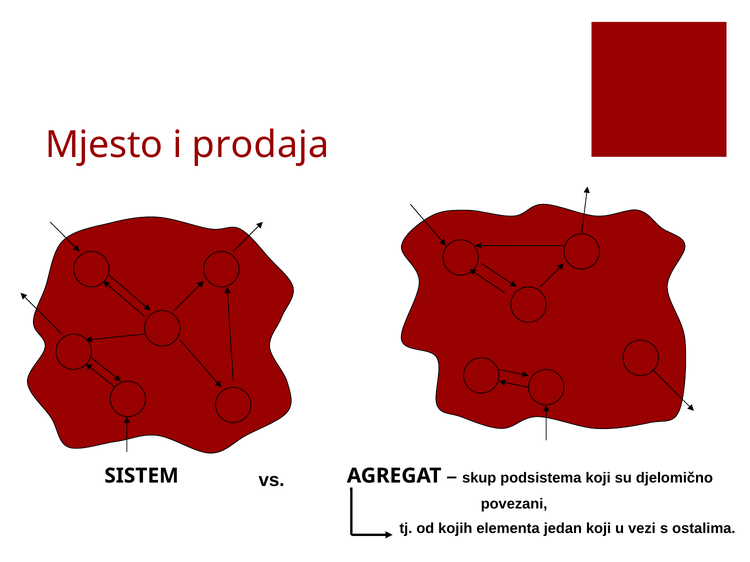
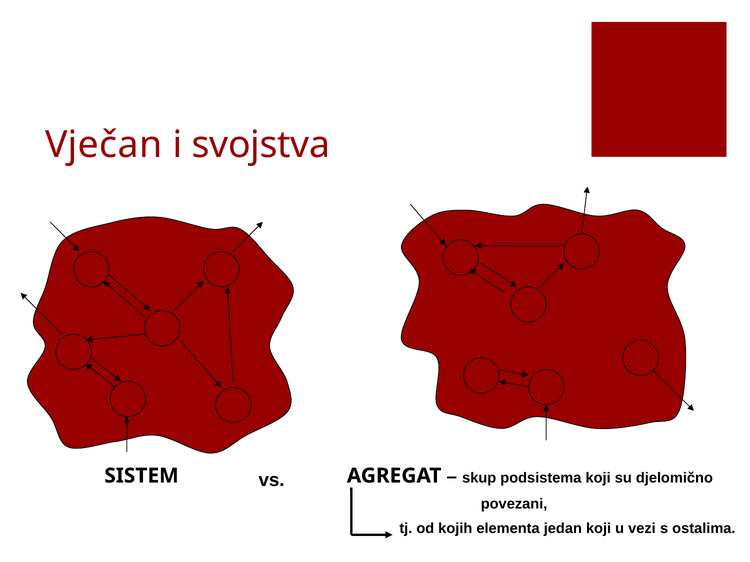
Mjesto: Mjesto -> Vječan (104, 145)
prodaja: prodaja -> svojstva (261, 145)
